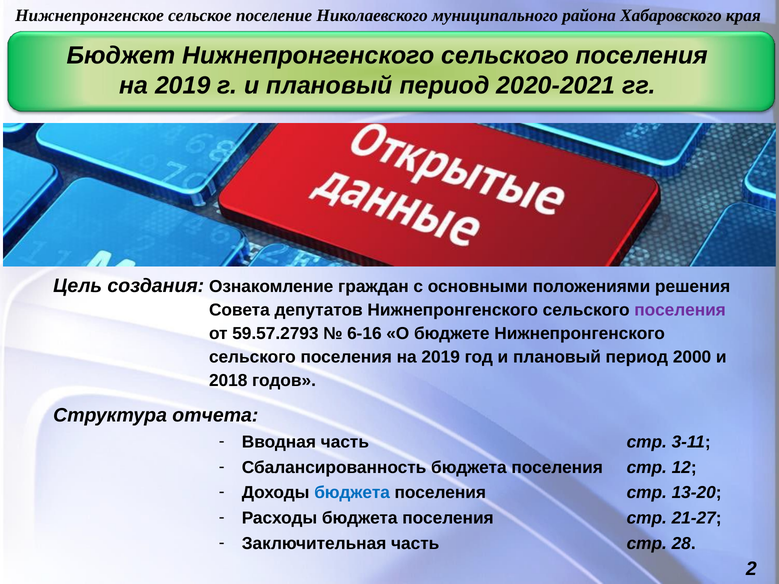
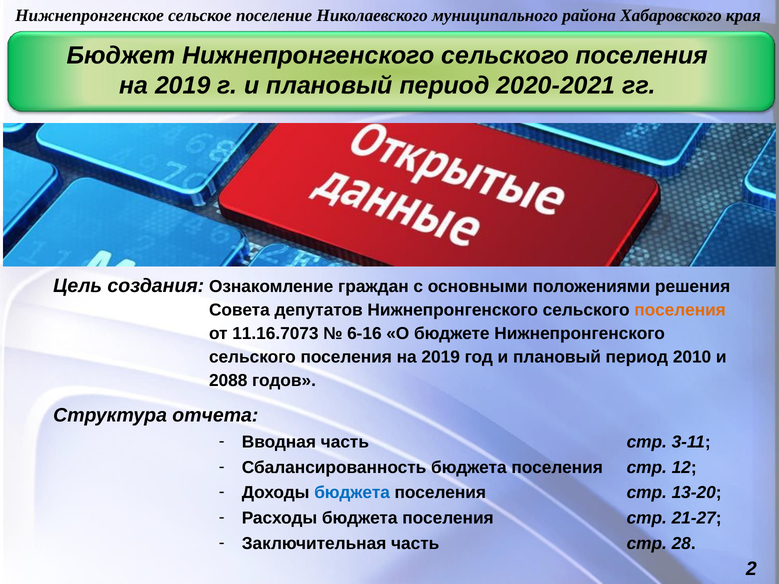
поселения colour: purple -> orange (680, 310)
59.57.2793: 59.57.2793 -> 11.16.7073 (275, 334)
2000: 2000 -> 2010 (692, 357)
2018: 2018 -> 2088 (228, 380)
